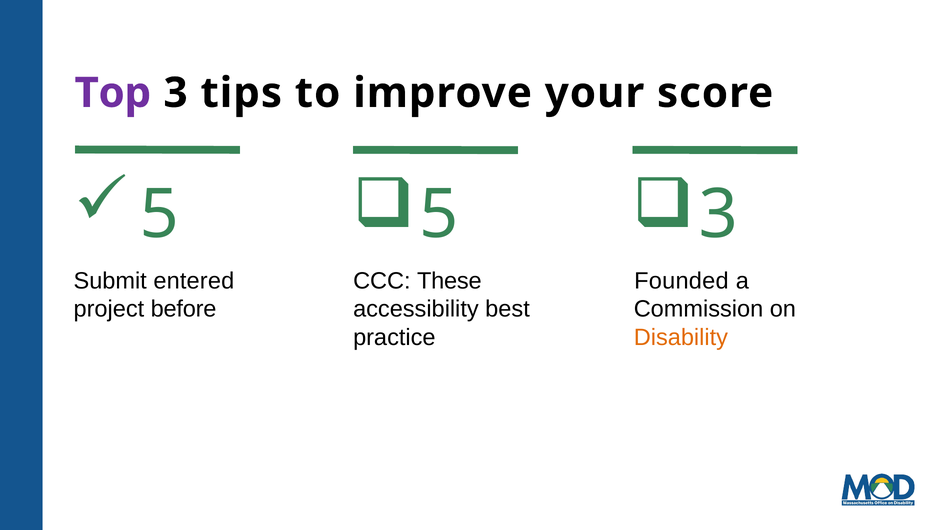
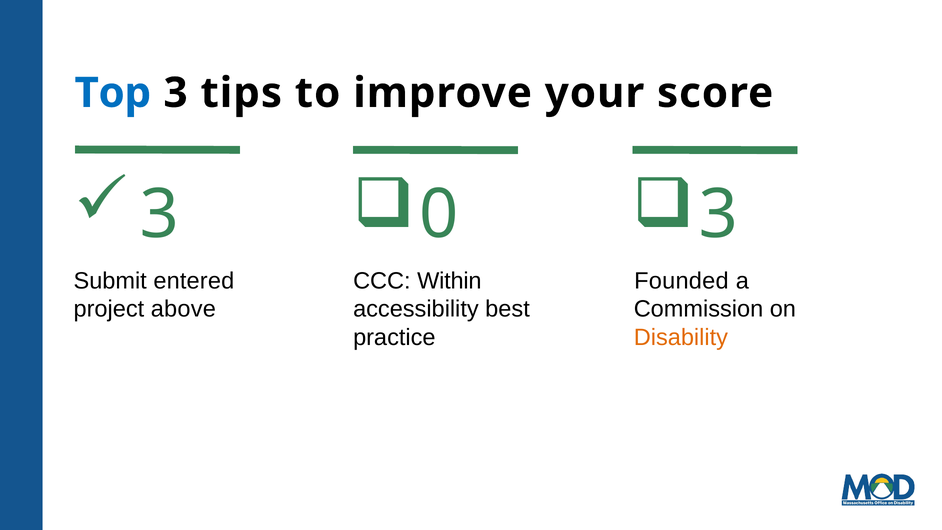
Top colour: purple -> blue (113, 93)
5: 5 -> 3 (159, 214)
5: 5 -> 0 (439, 214)
These: These -> Within (449, 281)
before: before -> above (183, 309)
